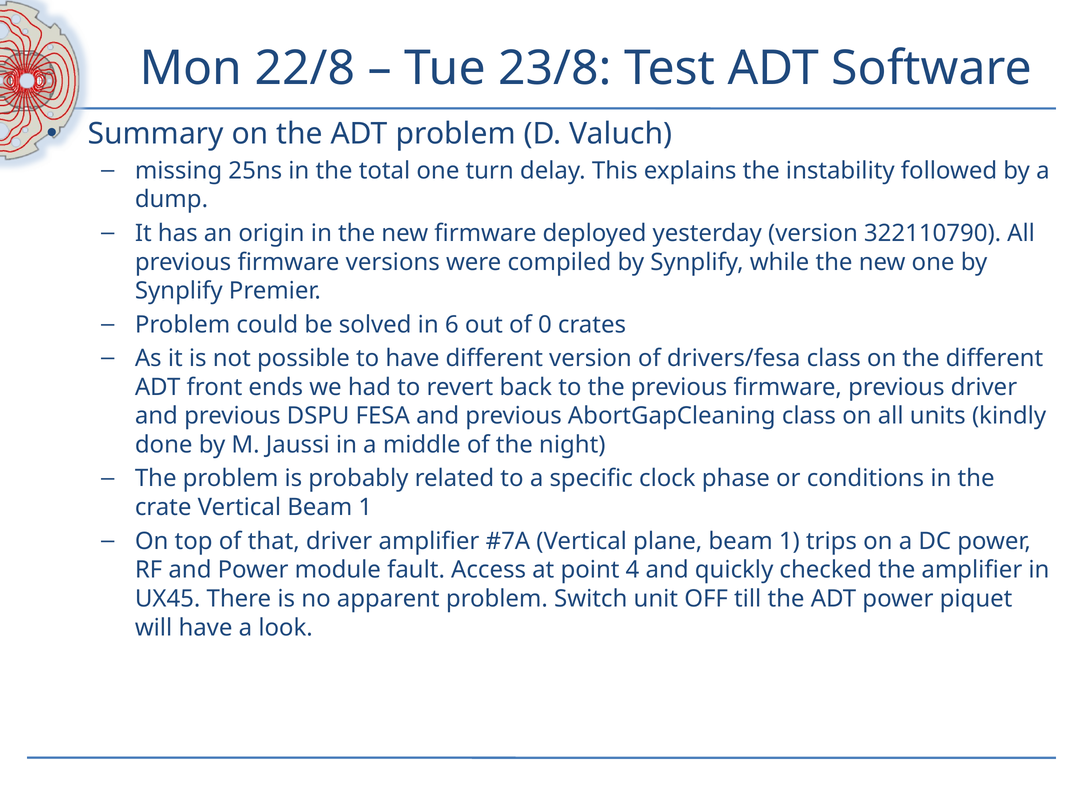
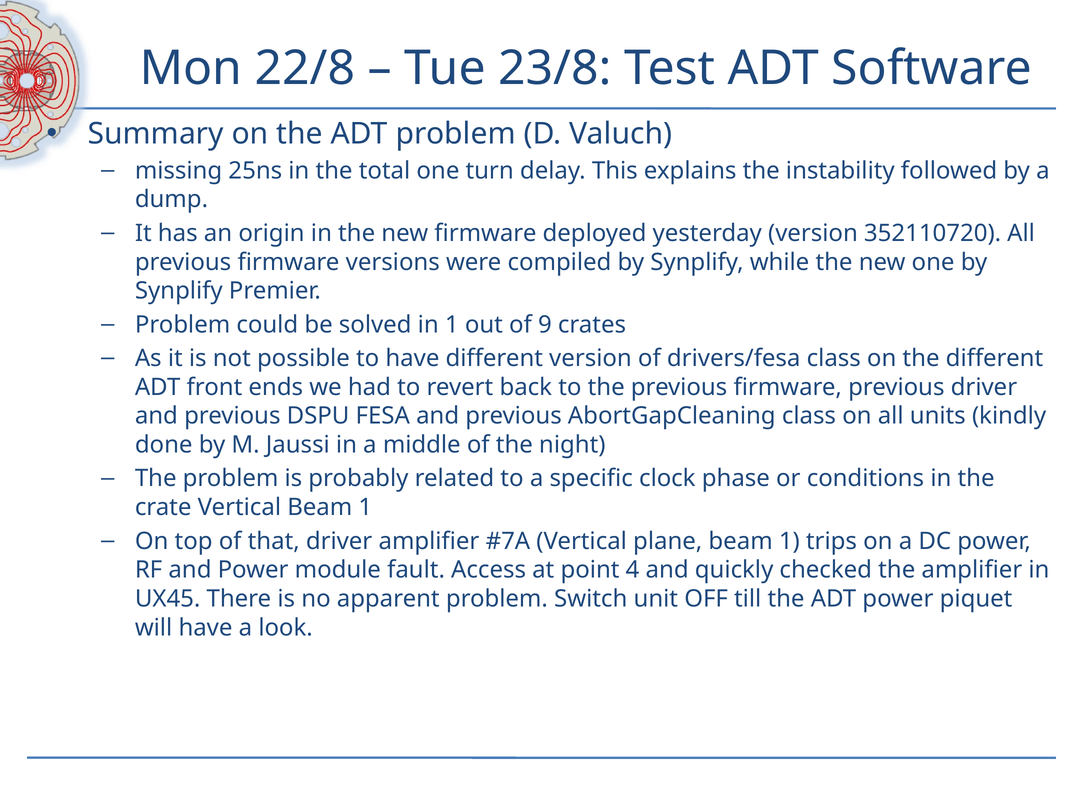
322110790: 322110790 -> 352110720 (933, 233)
in 6: 6 -> 1 (452, 325)
0: 0 -> 9 (545, 325)
